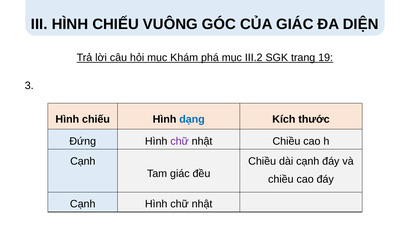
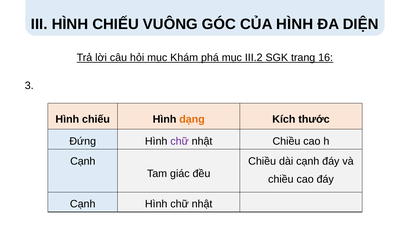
CỦA GIÁC: GIÁC -> HÌNH (295, 24)
19: 19 -> 16 (326, 58)
dạng colour: blue -> orange (192, 119)
